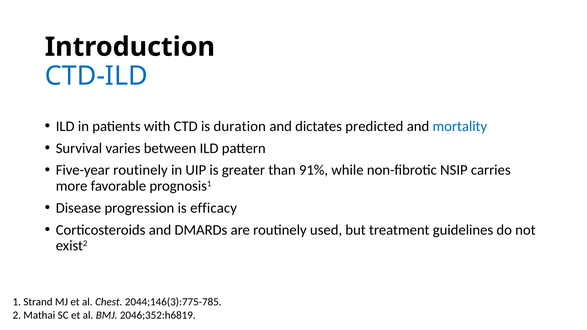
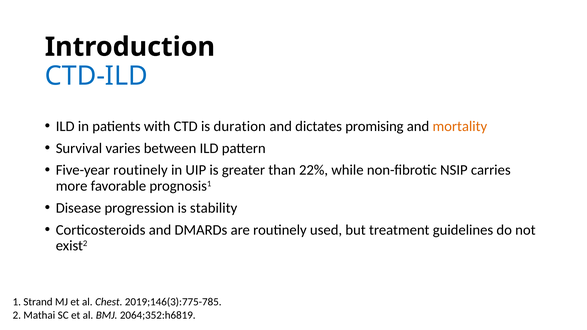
predicted: predicted -> promising (374, 126)
mortality colour: blue -> orange (460, 126)
91%: 91% -> 22% (314, 170)
efficacy: efficacy -> stability (214, 208)
2044;146(3):775-785: 2044;146(3):775-785 -> 2019;146(3):775-785 (173, 302)
2046;352:h6819: 2046;352:h6819 -> 2064;352:h6819 (158, 315)
